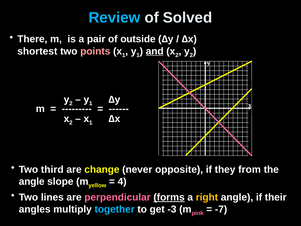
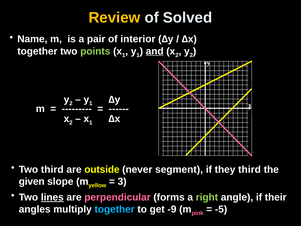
Review colour: light blue -> yellow (115, 18)
There: There -> Name (32, 39)
outside: outside -> interior (138, 39)
shortest: shortest -> together (37, 51)
points colour: pink -> light green (95, 51)
change: change -> outside (102, 169)
opposite: opposite -> segment (179, 169)
they from: from -> third (250, 169)
angle: angle -> given (32, 181)
4: 4 -> 3 (122, 181)
lines underline: none -> present (52, 197)
forms underline: present -> none (169, 197)
right colour: yellow -> light green (207, 197)
-3: -3 -> -9 (172, 209)
-7: -7 -> -5 (221, 209)
